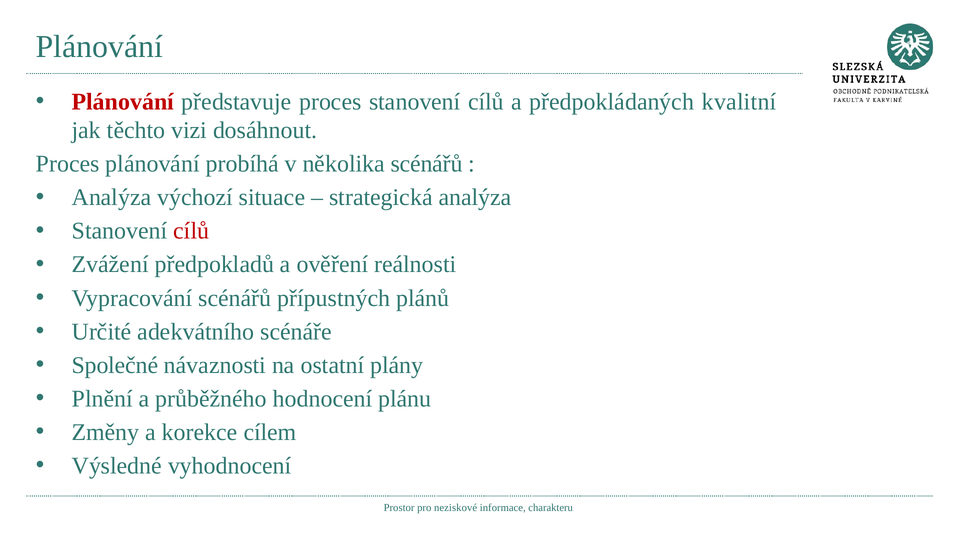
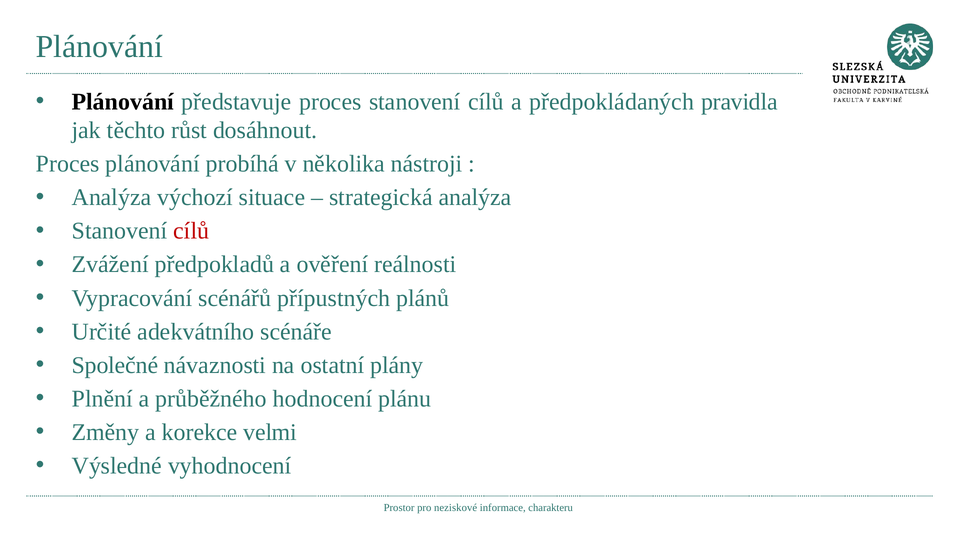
Plánování colour: red -> black (123, 102)
kvalitní: kvalitní -> pravidla (739, 102)
vizi: vizi -> růst (189, 130)
několika scénářů: scénářů -> nástroji (427, 164)
cílem: cílem -> velmi (270, 432)
